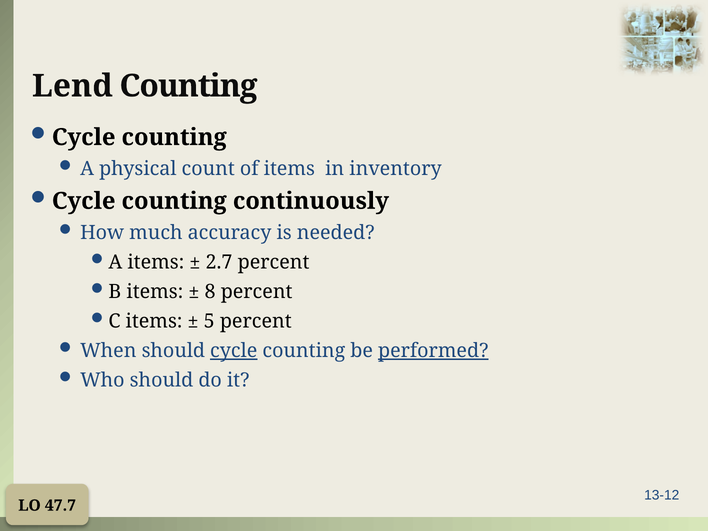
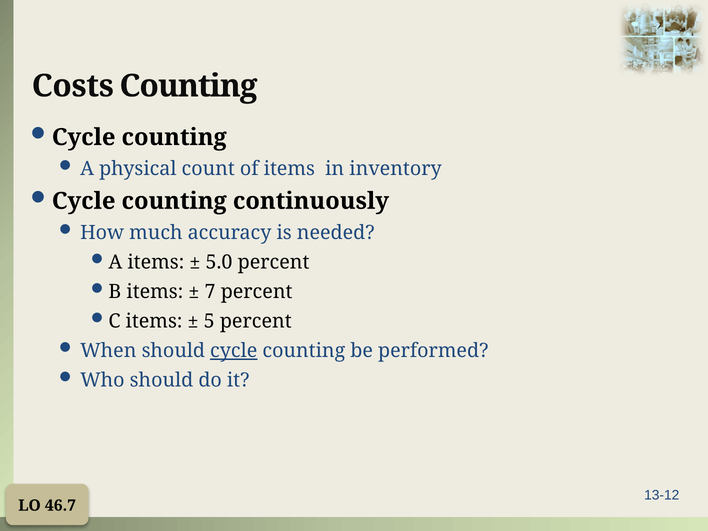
Lend: Lend -> Costs (73, 86)
2.7: 2.7 -> 5.0 (219, 262)
8: 8 -> 7 (210, 292)
performed underline: present -> none (433, 351)
47.7: 47.7 -> 46.7 (60, 506)
